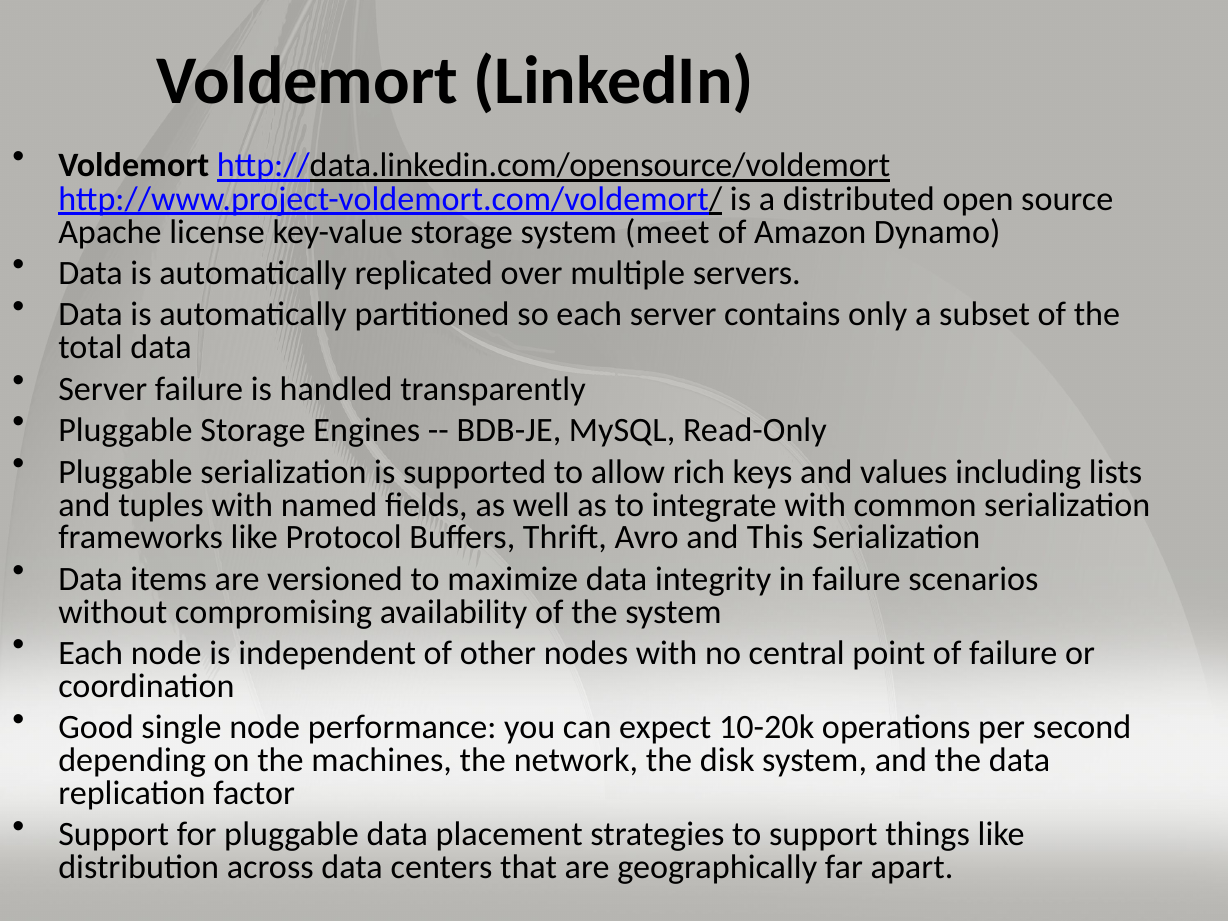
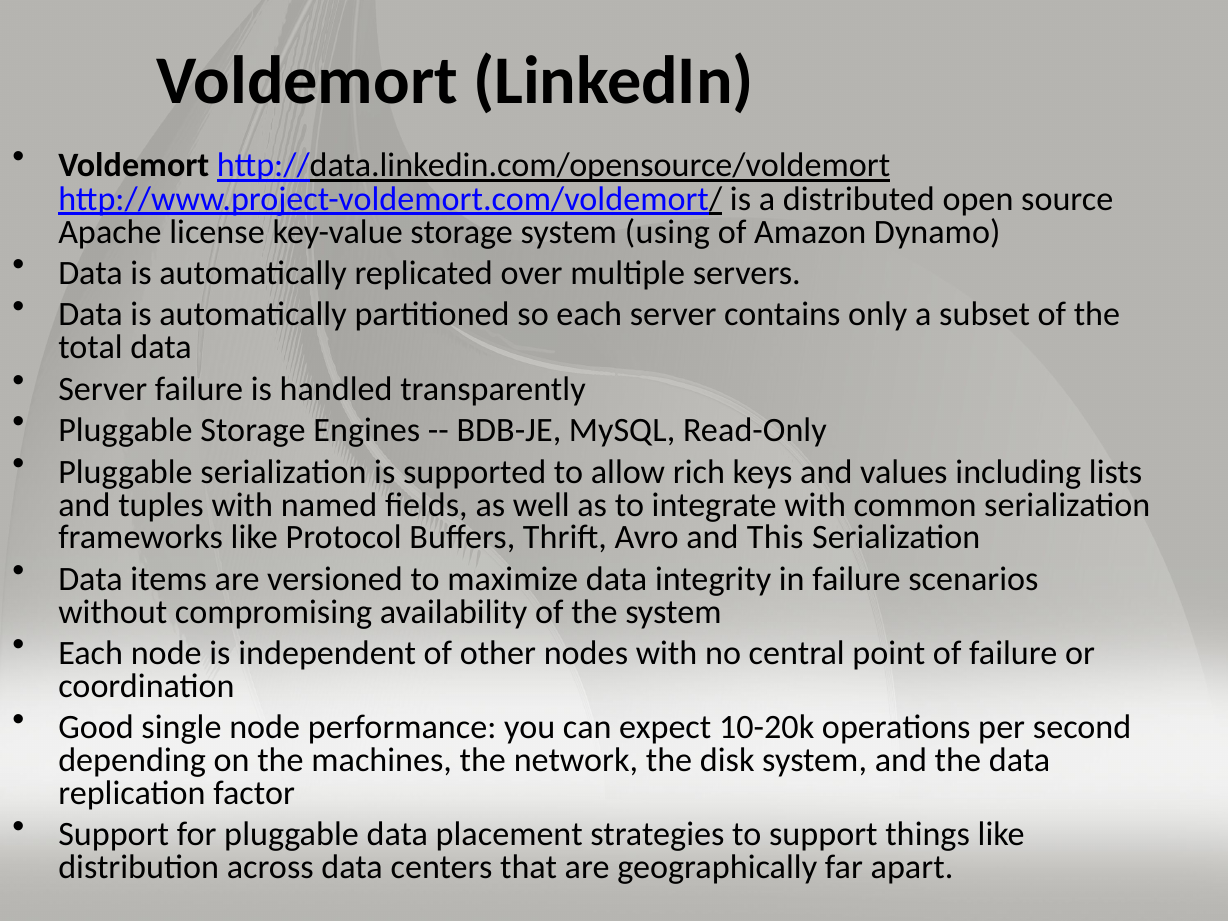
meet: meet -> using (667, 232)
